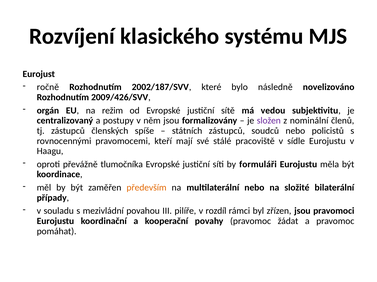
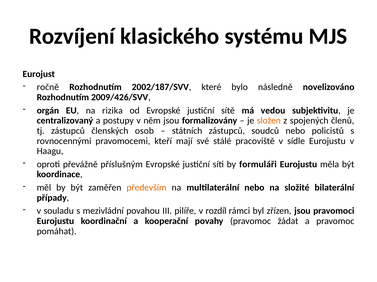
režim: režim -> rizika (112, 111)
složen colour: purple -> orange (269, 121)
nominální: nominální -> spojených (309, 121)
spíše: spíše -> osob (144, 131)
tlumočníka: tlumočníka -> příslušným (122, 165)
